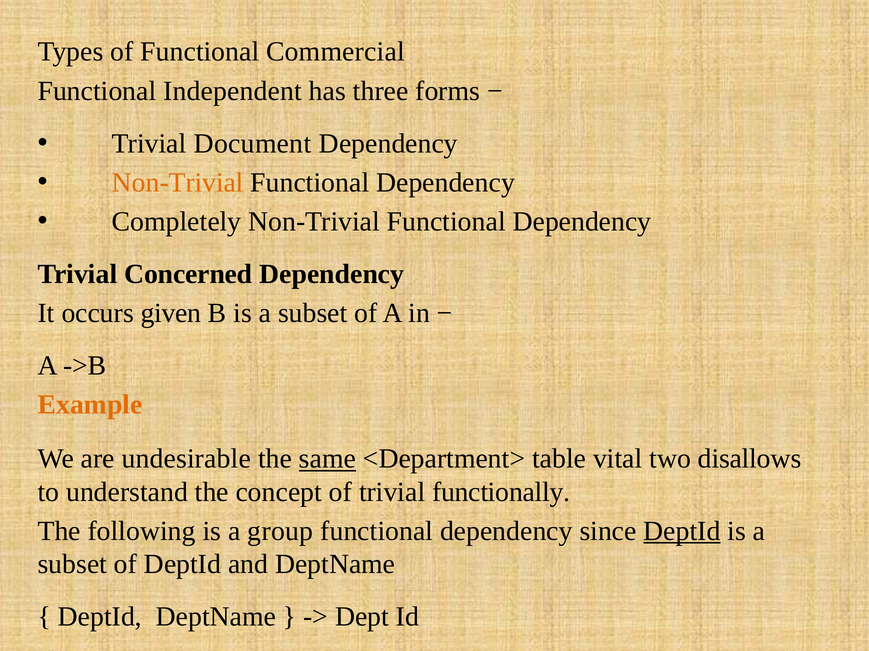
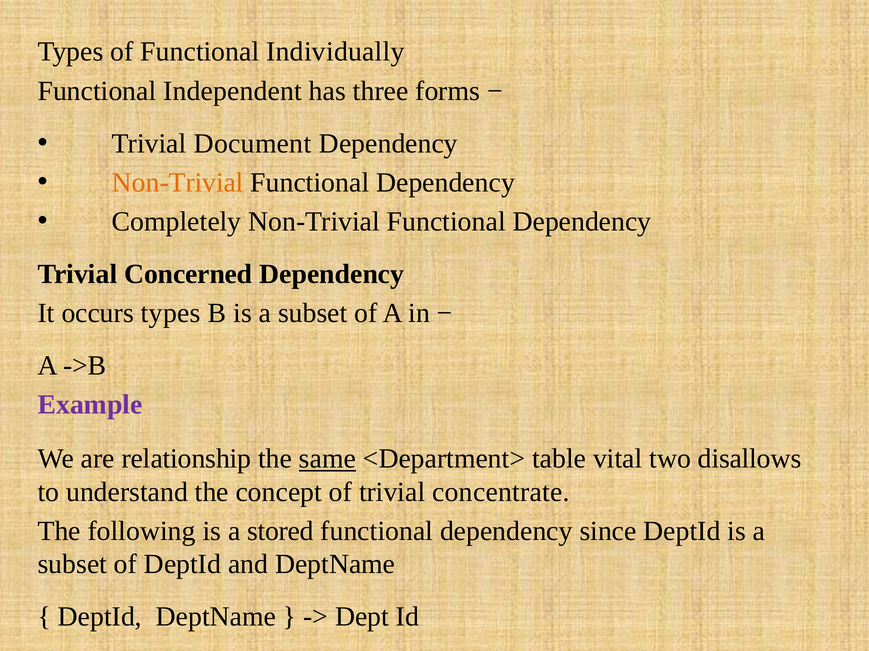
Commercial: Commercial -> Individually (335, 52)
occurs given: given -> types (171, 313)
Example colour: orange -> purple (90, 405)
undesirable: undesirable -> relationship (186, 459)
functionally: functionally -> concentrate (501, 493)
group: group -> stored (281, 532)
DeptId underline: present -> none (682, 532)
